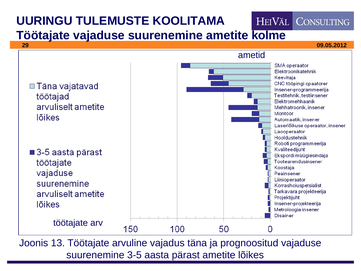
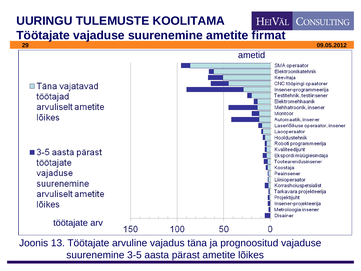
kolme: kolme -> firmat (269, 35)
